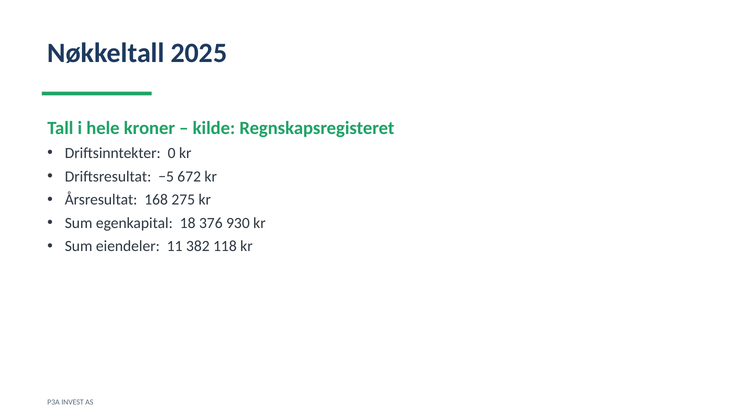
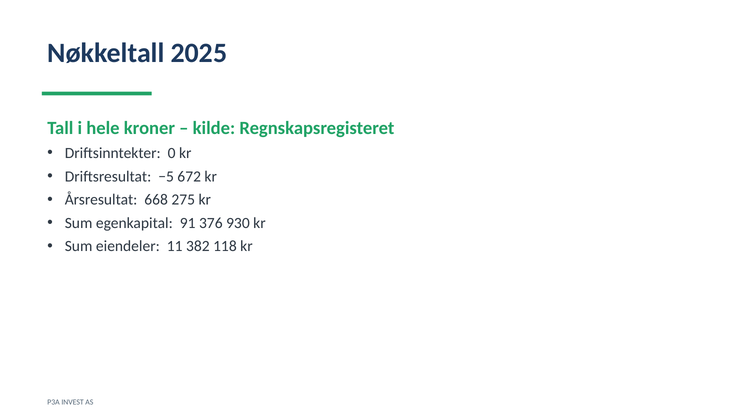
168: 168 -> 668 (156, 200)
18: 18 -> 91 (188, 223)
